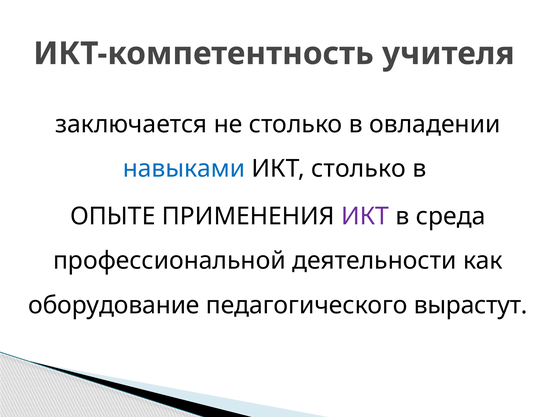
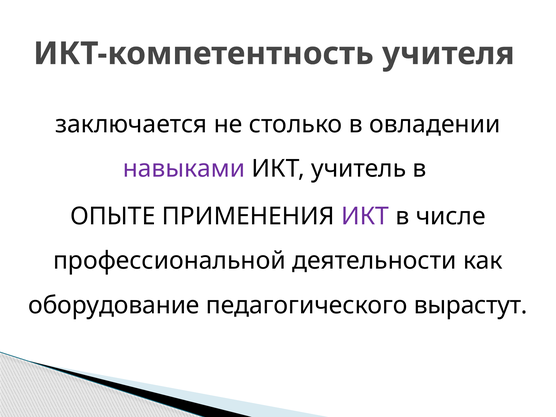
навыками colour: blue -> purple (184, 169)
ИКТ столько: столько -> учитель (359, 169)
среда: среда -> числе (451, 216)
